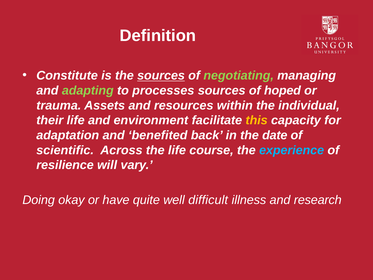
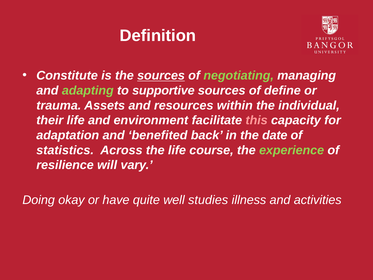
processes: processes -> supportive (163, 90)
hoped: hoped -> define (282, 90)
this colour: yellow -> pink (257, 120)
scientific: scientific -> statistics (65, 150)
experience colour: light blue -> light green (292, 150)
difficult: difficult -> studies (208, 200)
research: research -> activities (318, 200)
